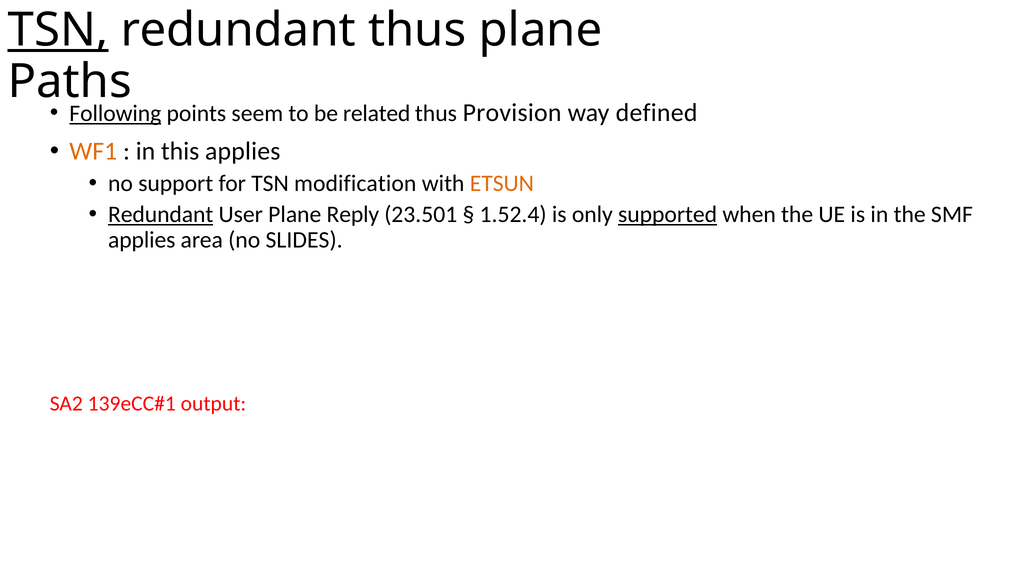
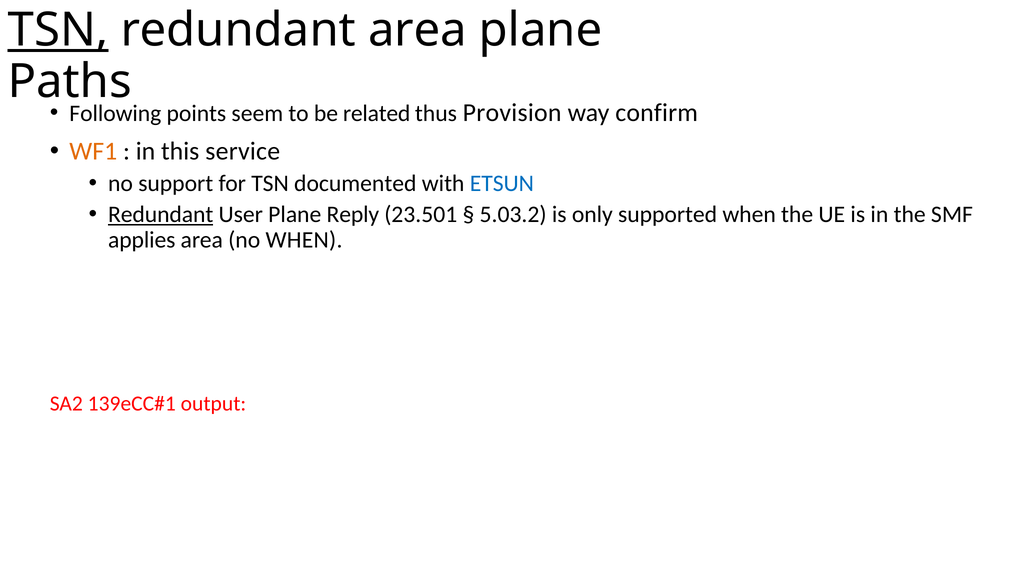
redundant thus: thus -> area (417, 30)
Following underline: present -> none (115, 114)
defined: defined -> confirm (657, 113)
this applies: applies -> service (243, 151)
modification: modification -> documented (355, 184)
ETSUN colour: orange -> blue (502, 184)
1.52.4: 1.52.4 -> 5.03.2 (513, 214)
supported underline: present -> none (668, 214)
no SLIDES: SLIDES -> WHEN (304, 240)
